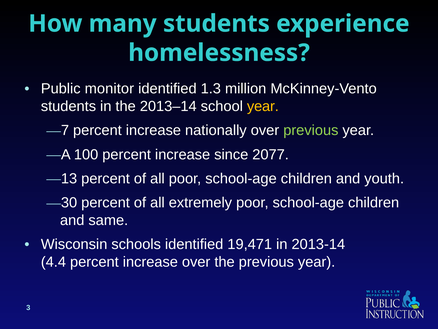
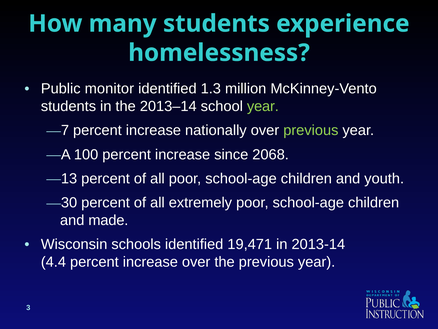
year colour: yellow -> light green (263, 106)
2077: 2077 -> 2068 (271, 154)
same: same -> made (108, 220)
